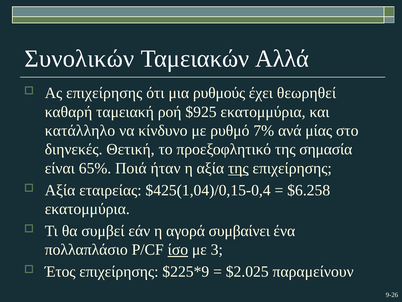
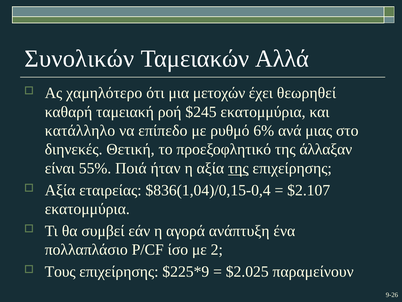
Ας επιχείρησης: επιχείρησης -> χαμηλότερο (104, 93)
ρυθμούς: ρυθμούς -> μετοχών (219, 93)
$925: $925 -> $245 (201, 112)
κίνδυνο: κίνδυνο -> επίπεδο (163, 130)
7%: 7% -> 6% (264, 130)
μίας: μίας -> μιας (319, 130)
σημασία: σημασία -> άλλαξαν (326, 149)
65%: 65% -> 55% (95, 168)
$425(1,04)/0,15-0,4: $425(1,04)/0,15-0,4 -> $836(1,04)/0,15-0,4 (208, 190)
$6.258: $6.258 -> $2.107 (309, 190)
συμβαίνει: συμβαίνει -> ανάπτυξη (239, 231)
ίσο underline: present -> none (178, 249)
3: 3 -> 2 (217, 249)
Έτος: Έτος -> Τους (60, 271)
